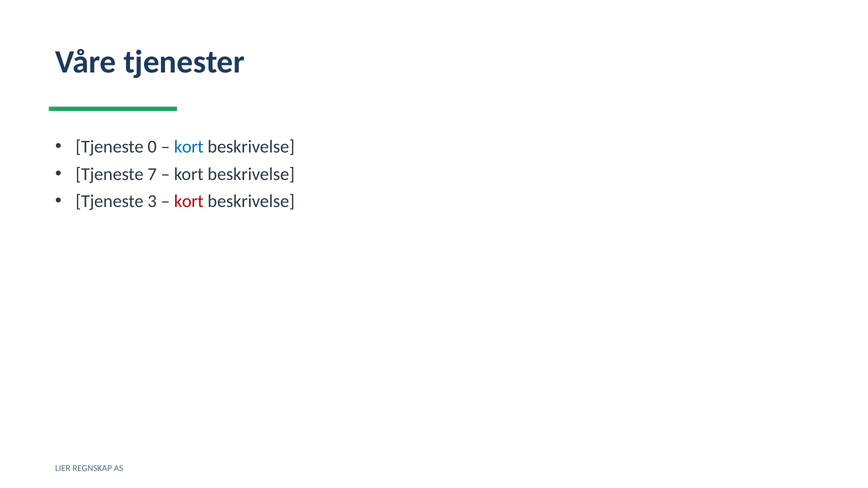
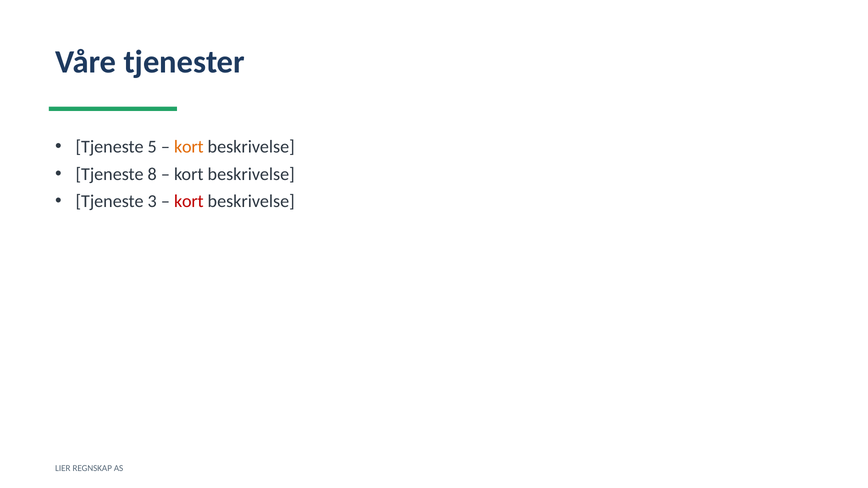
0: 0 -> 5 (152, 147)
kort colour: blue -> orange (189, 147)
7: 7 -> 8 (152, 174)
